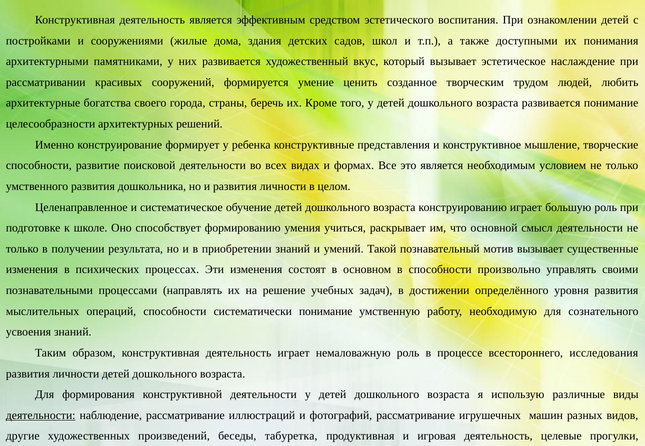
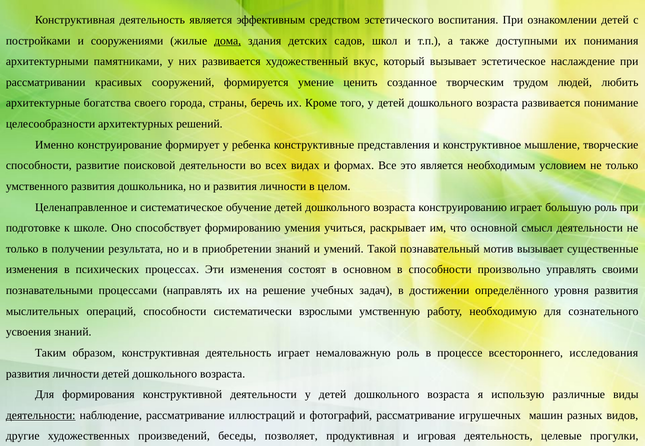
дома underline: none -> present (228, 41)
систематически понимание: понимание -> взрослыми (326, 312)
табуретка: табуретка -> позволяет (291, 437)
